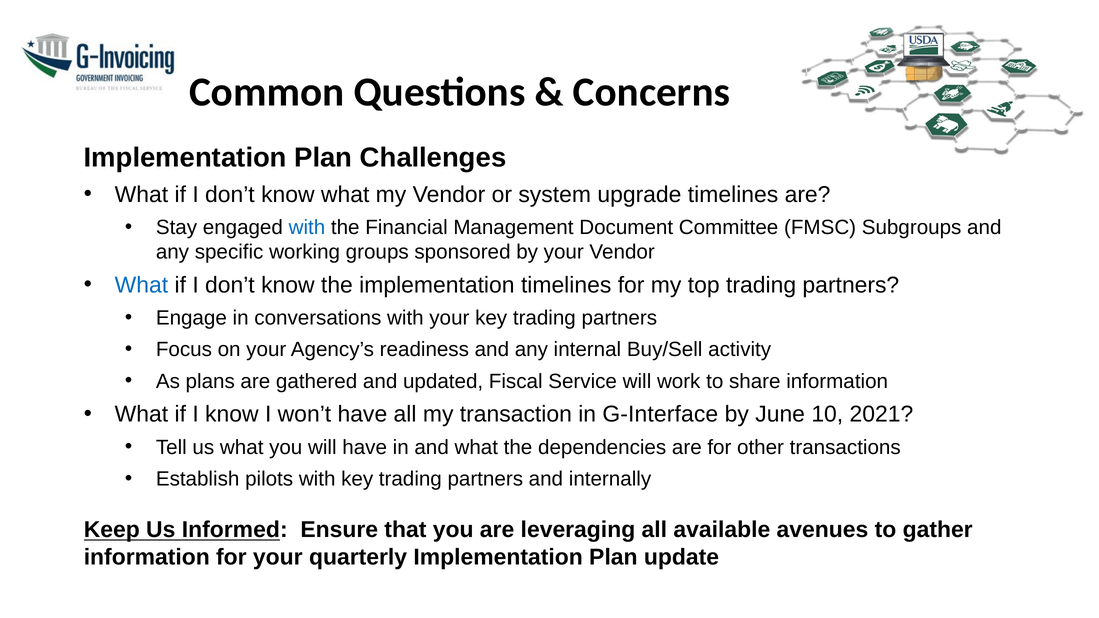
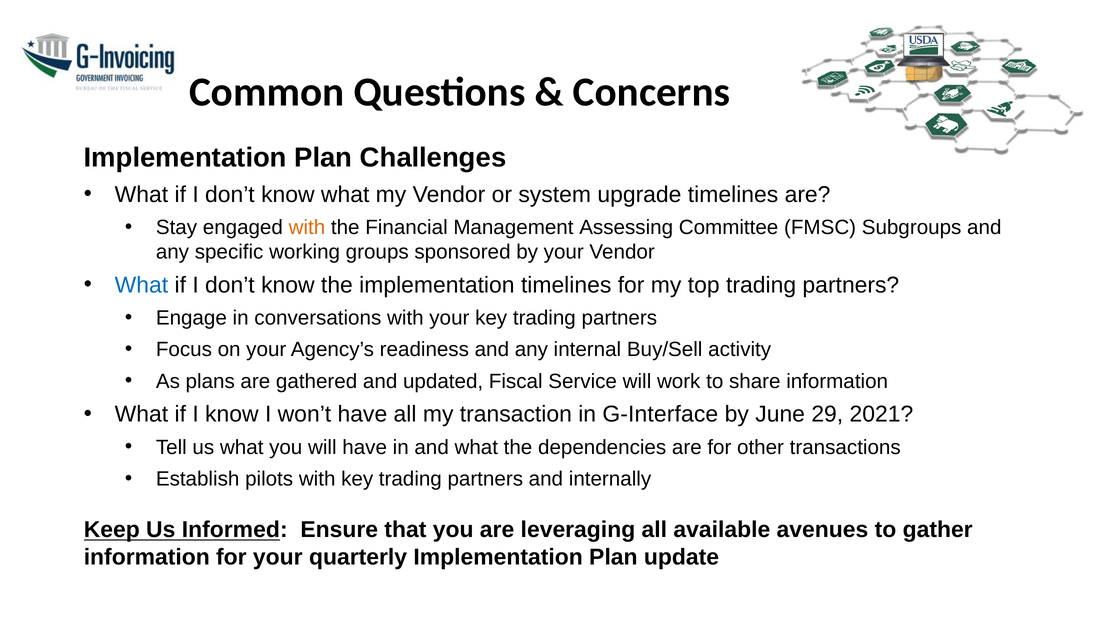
with colour: blue -> orange (307, 227)
Document: Document -> Assessing (626, 227)
10: 10 -> 29 (827, 415)
